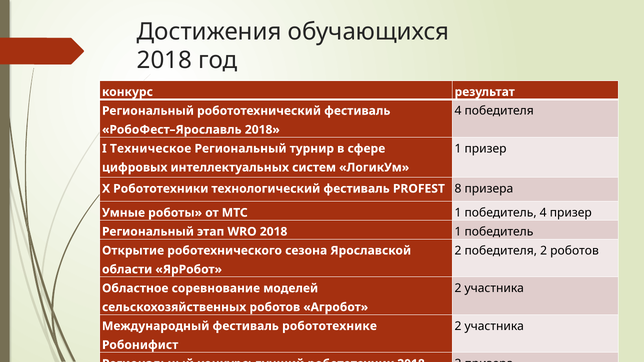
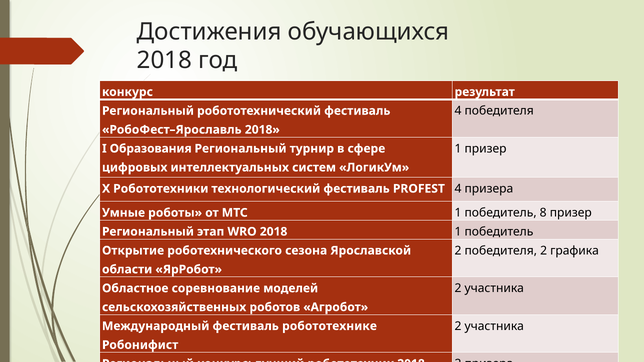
Техническое: Техническое -> Образования (151, 149)
PROFEST 8: 8 -> 4 (458, 189)
победитель 4: 4 -> 8 (543, 213)
2 роботов: роботов -> графика (575, 251)
